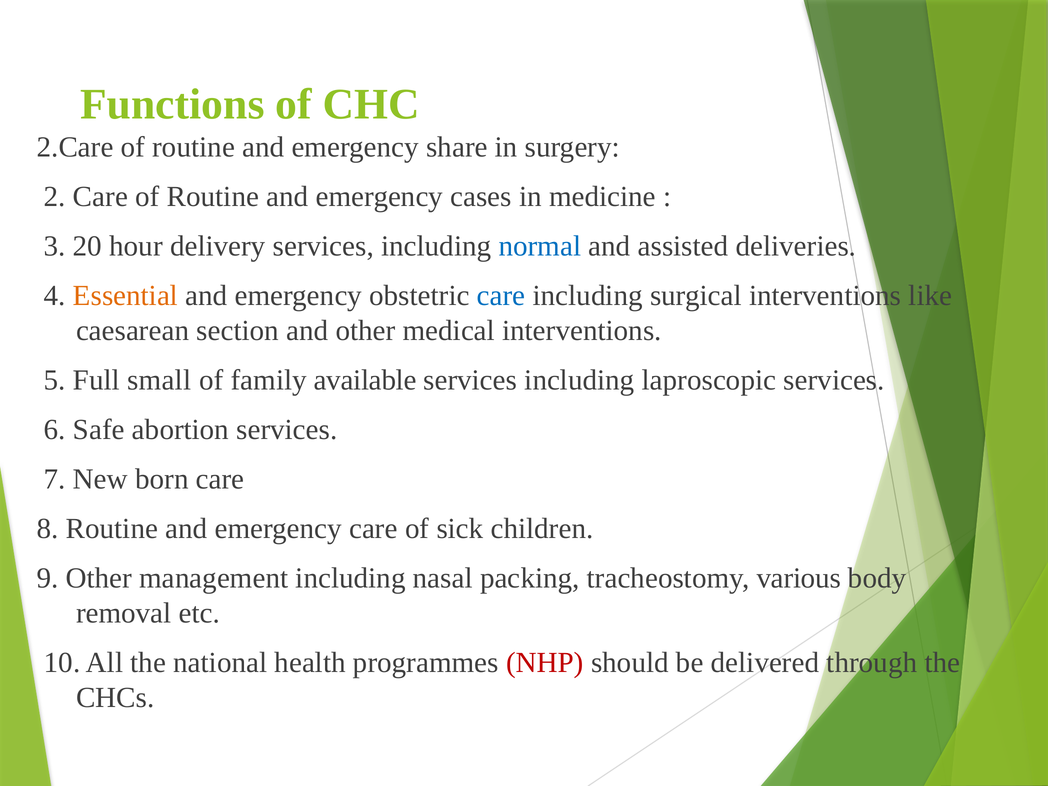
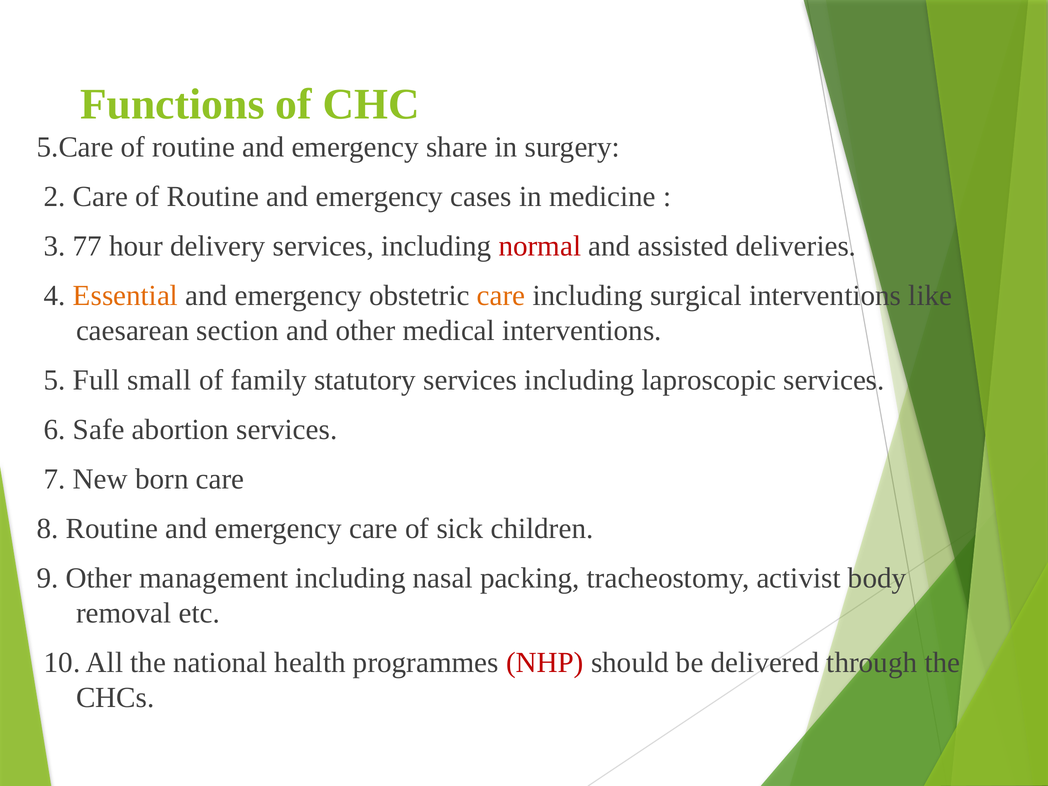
2.Care: 2.Care -> 5.Care (75, 147)
20: 20 -> 77 (88, 246)
normal colour: blue -> red (540, 246)
care colour: blue -> orange (501, 296)
available: available -> statutory (365, 380)
various: various -> activist (799, 578)
